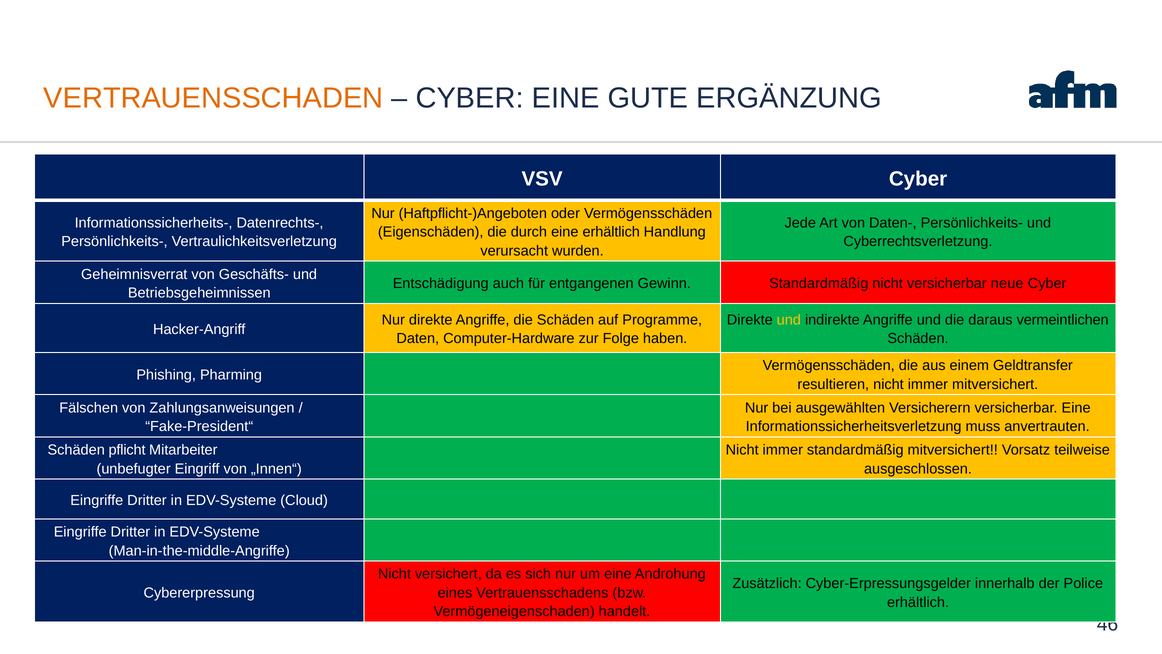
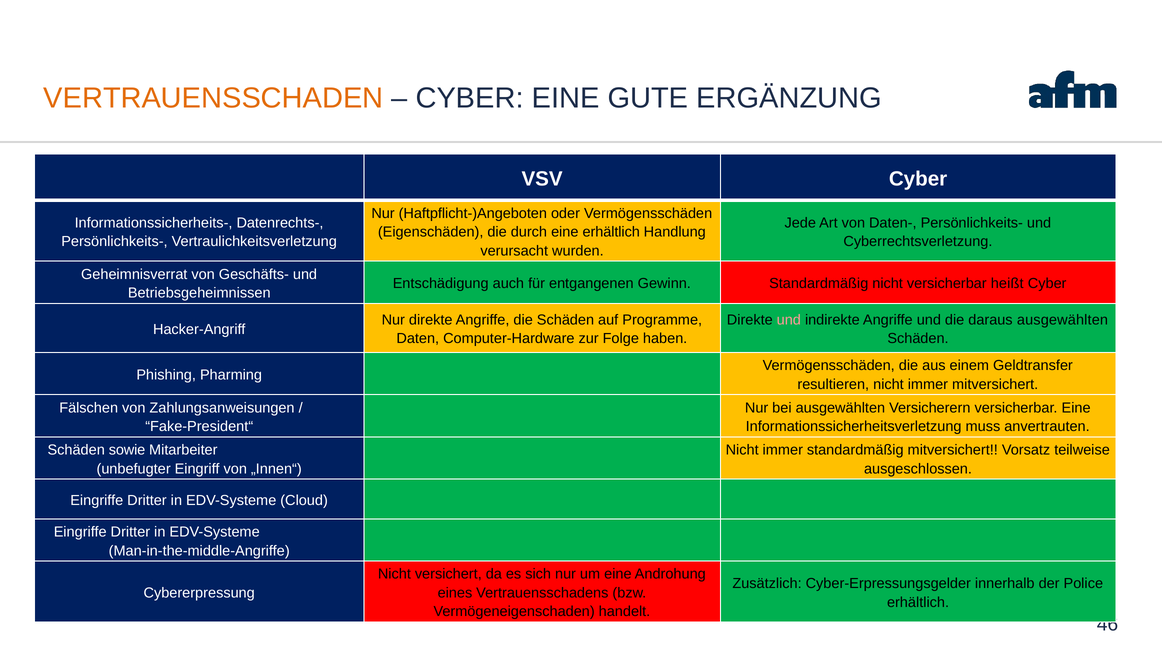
neue: neue -> heißt (1007, 284)
und colour: yellow -> pink (789, 320)
daraus vermeintlichen: vermeintlichen -> ausgewählten (1062, 320)
pflicht: pflicht -> sowie (127, 450)
